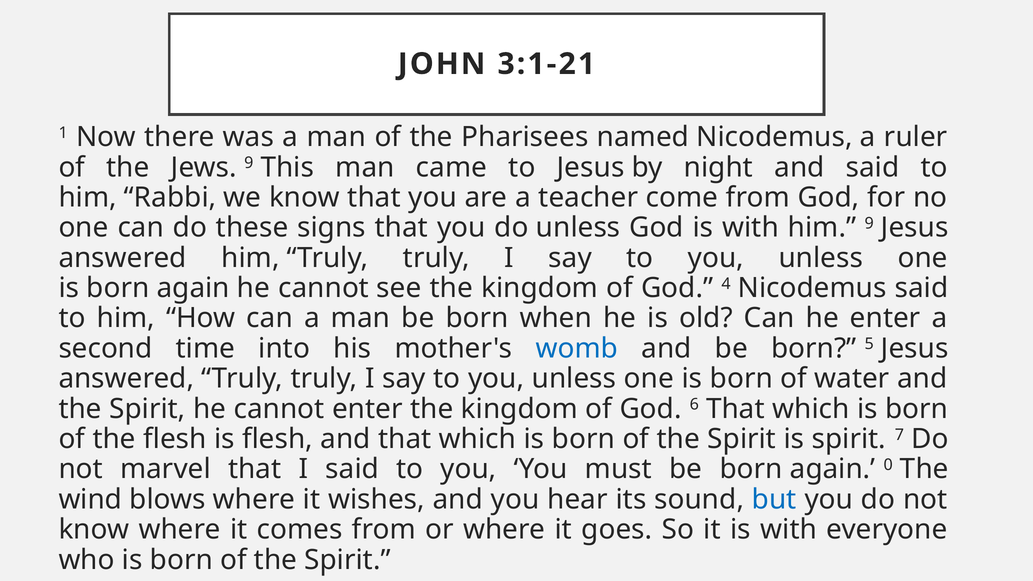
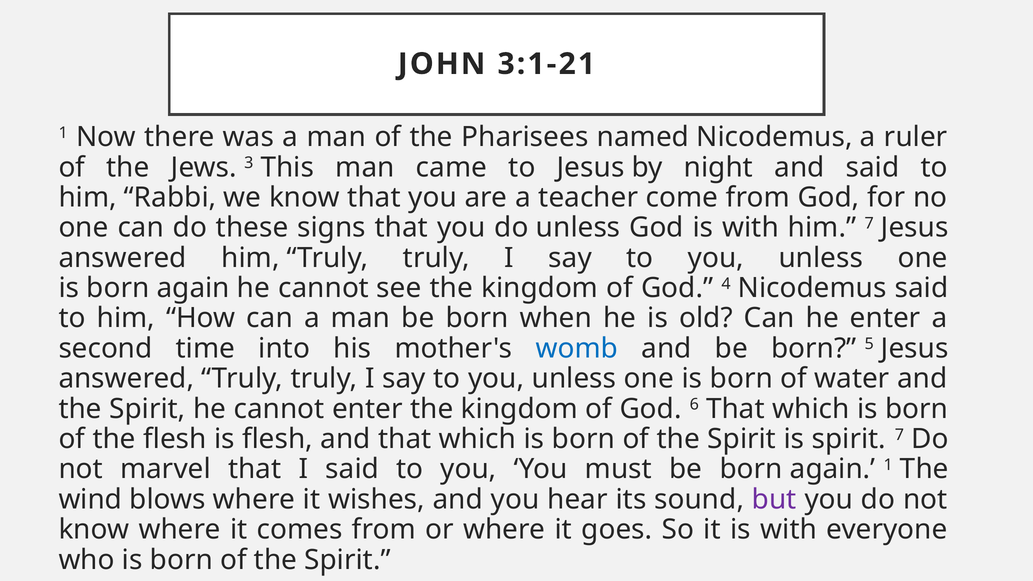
Jews 9: 9 -> 3 (249, 163)
him 9: 9 -> 7 (869, 223)
again 0: 0 -> 1 (888, 465)
but colour: blue -> purple (774, 499)
